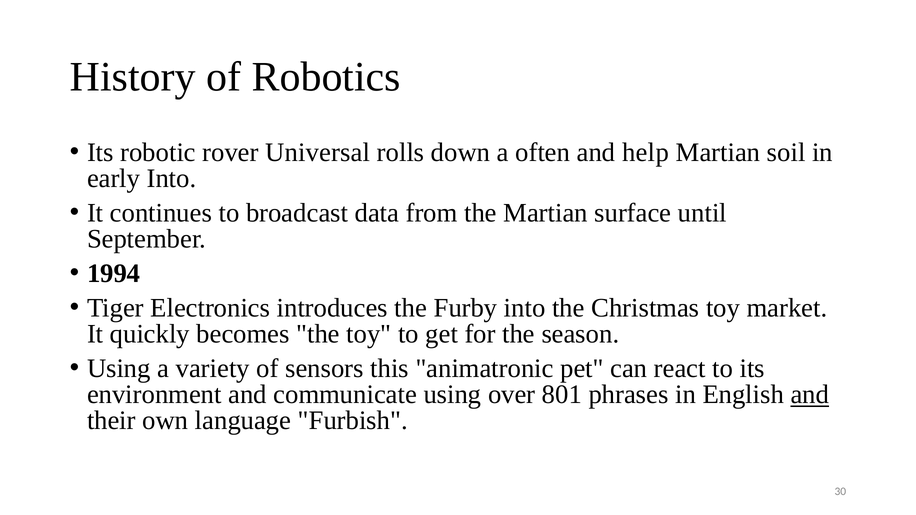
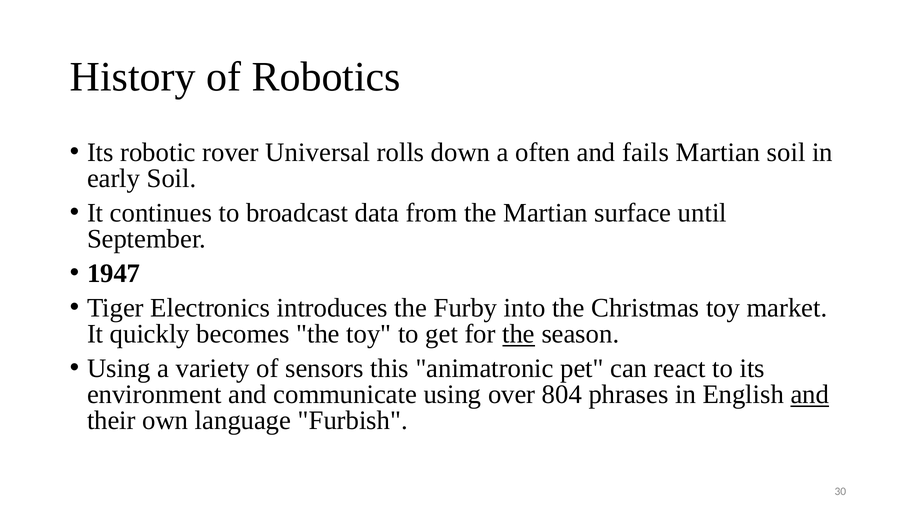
help: help -> fails (646, 153)
early Into: Into -> Soil (172, 179)
1994: 1994 -> 1947 (114, 274)
the underline: none -> present (519, 334)
801: 801 -> 804 (562, 395)
